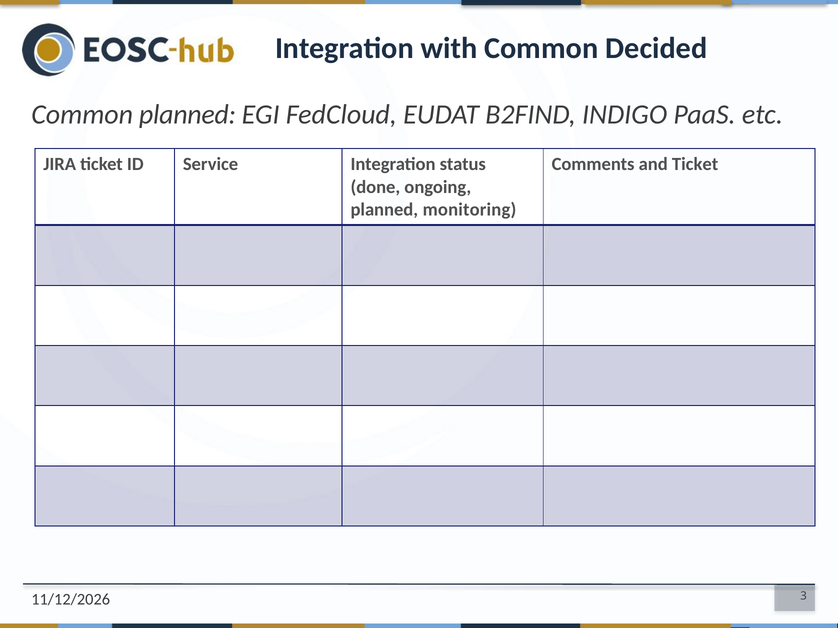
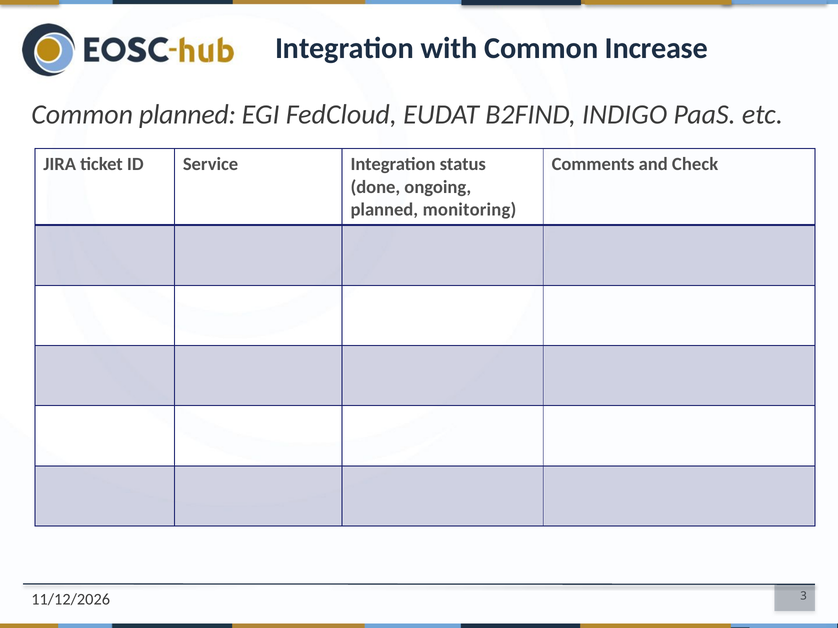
Decided: Decided -> Increase (656, 48)
and Ticket: Ticket -> Check (695, 164)
